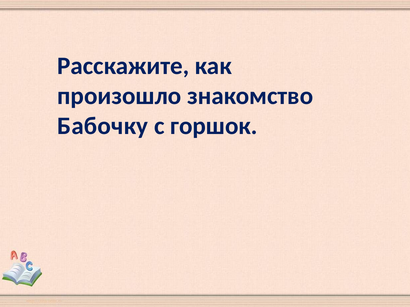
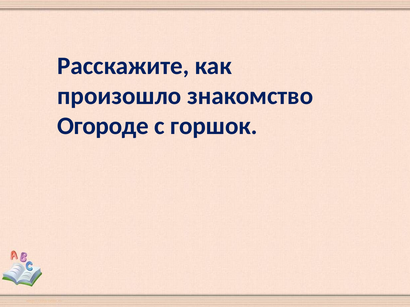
Бабочку: Бабочку -> Огороде (103, 126)
